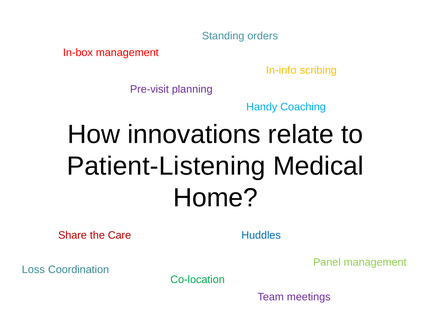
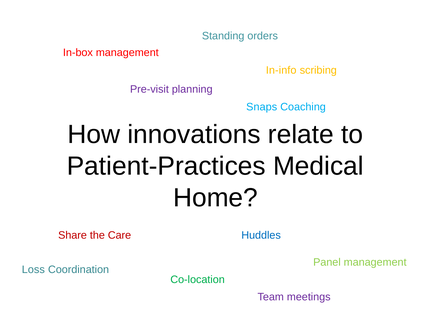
Handy: Handy -> Snaps (262, 107)
Patient-Listening: Patient-Listening -> Patient-Practices (166, 166)
